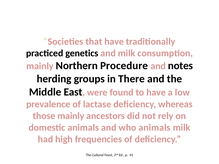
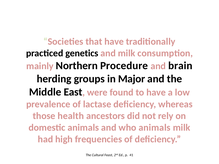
notes: notes -> brain (180, 66)
There: There -> Major (132, 79)
those mainly: mainly -> health (71, 116)
